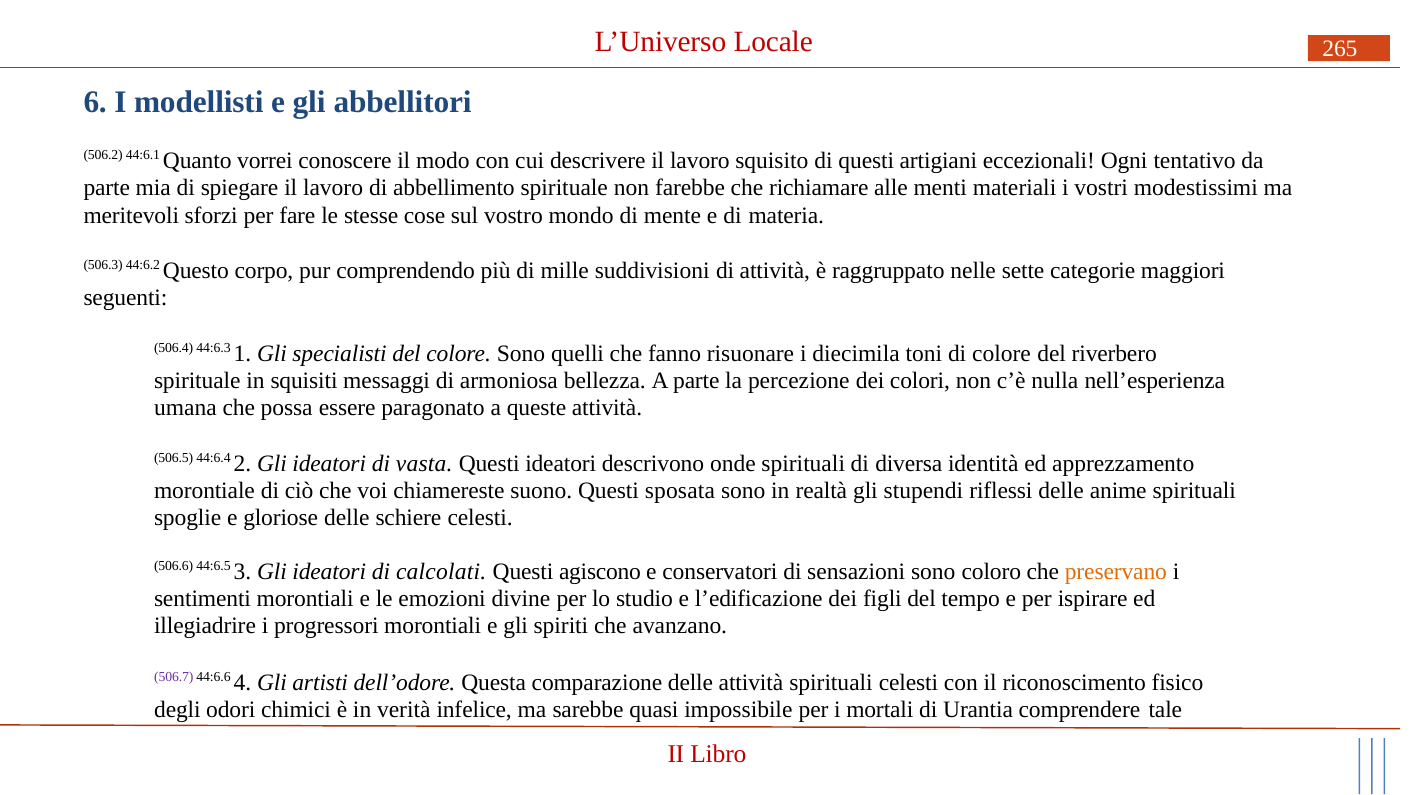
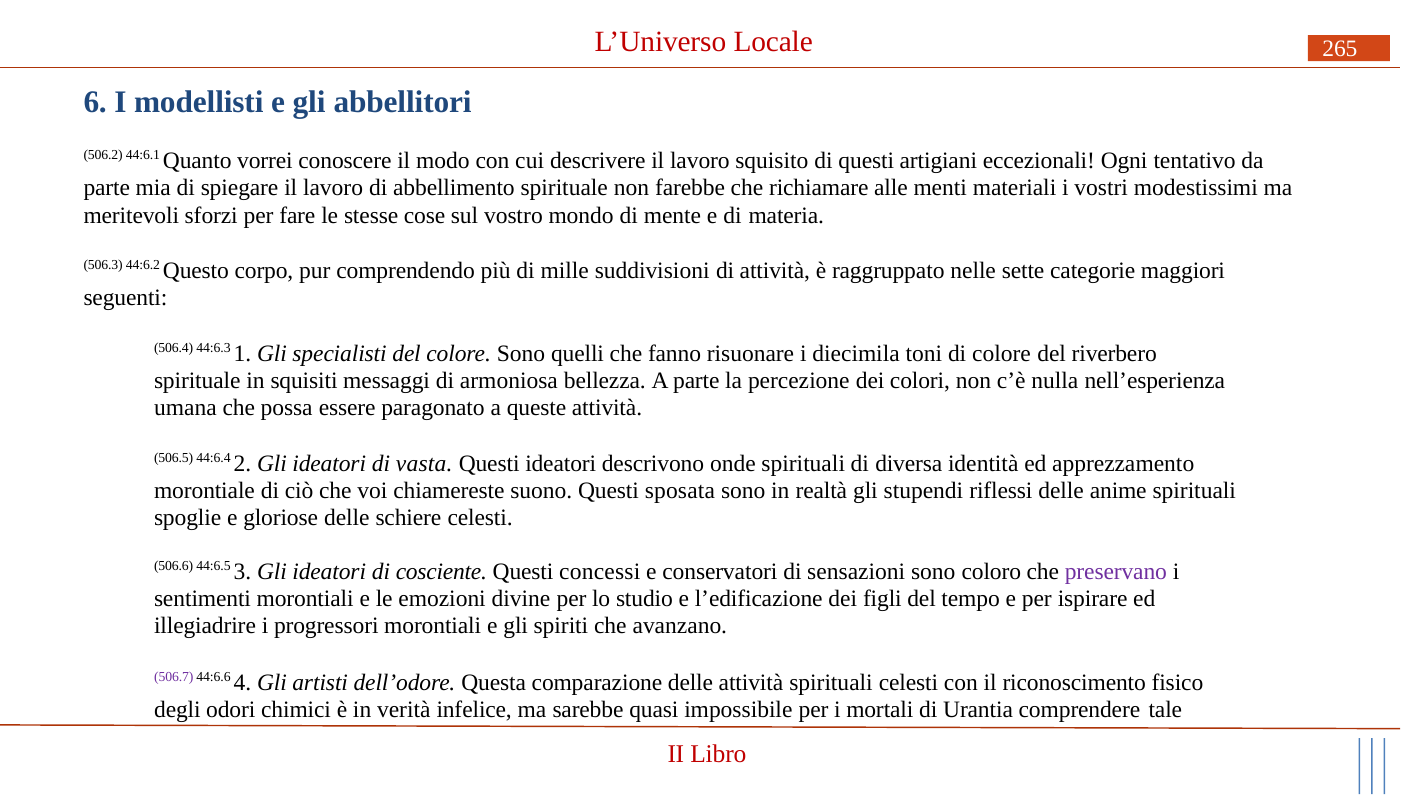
calcolati: calcolati -> cosciente (441, 572)
agiscono: agiscono -> concessi (600, 572)
preservano colour: orange -> purple (1116, 572)
